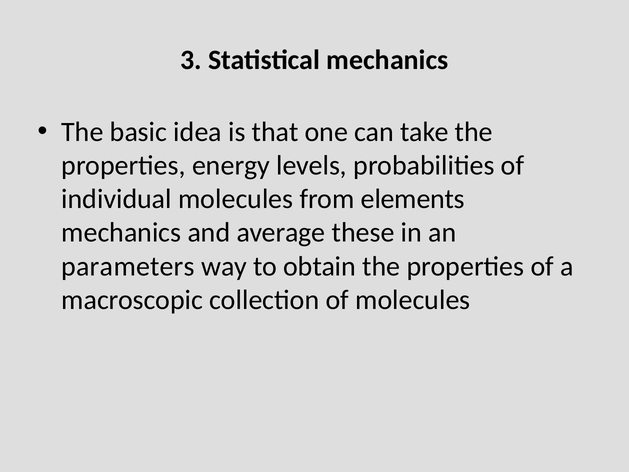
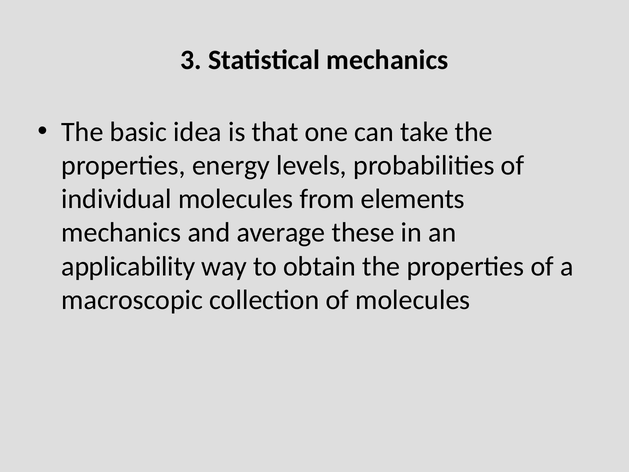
parameters: parameters -> applicability (128, 266)
